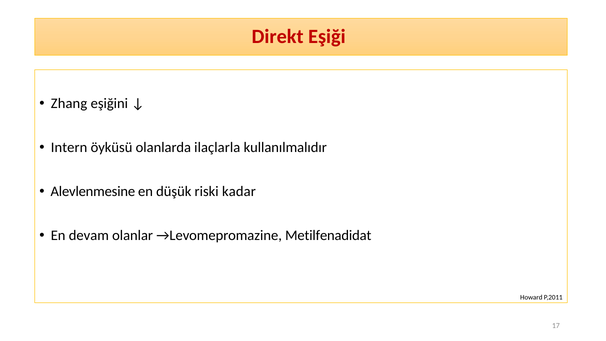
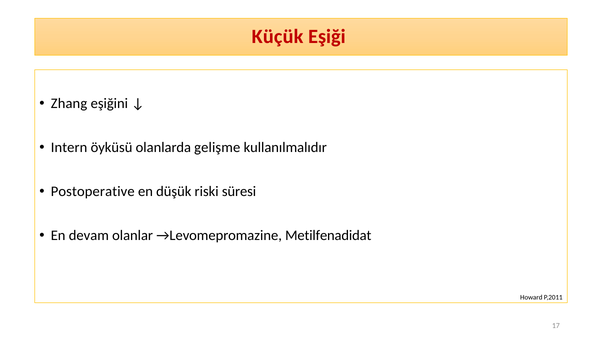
Direkt: Direkt -> Küçük (278, 36)
ilaçlarla: ilaçlarla -> gelişme (217, 147)
Alevlenmesine: Alevlenmesine -> Postoperative (93, 191)
kadar: kadar -> süresi (239, 191)
